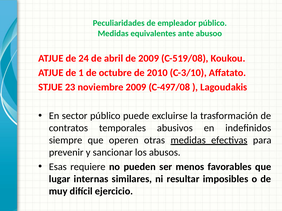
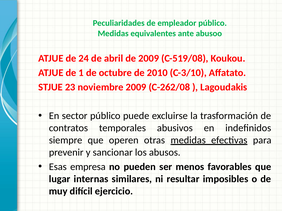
C-497/08: C-497/08 -> C-262/08 (169, 87)
requiere: requiere -> empresa (88, 167)
